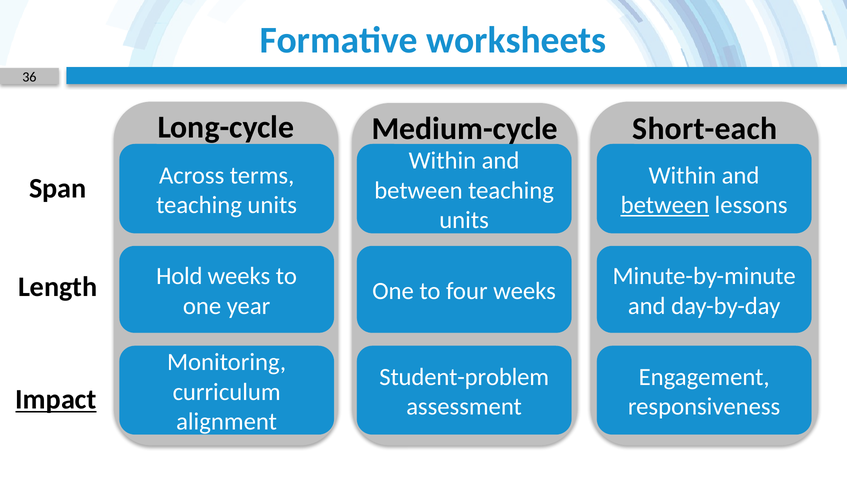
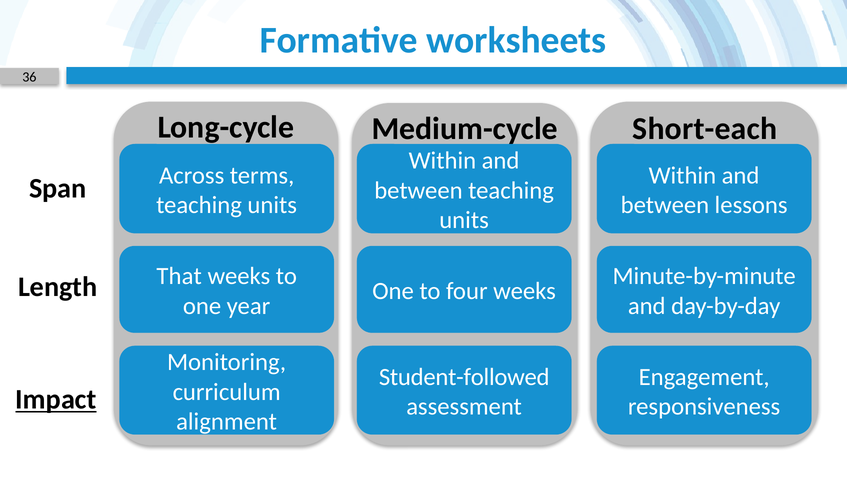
between underline: present -> none (665, 205)
Hold: Hold -> That (179, 276)
Student-problem: Student-problem -> Student-followed (464, 377)
